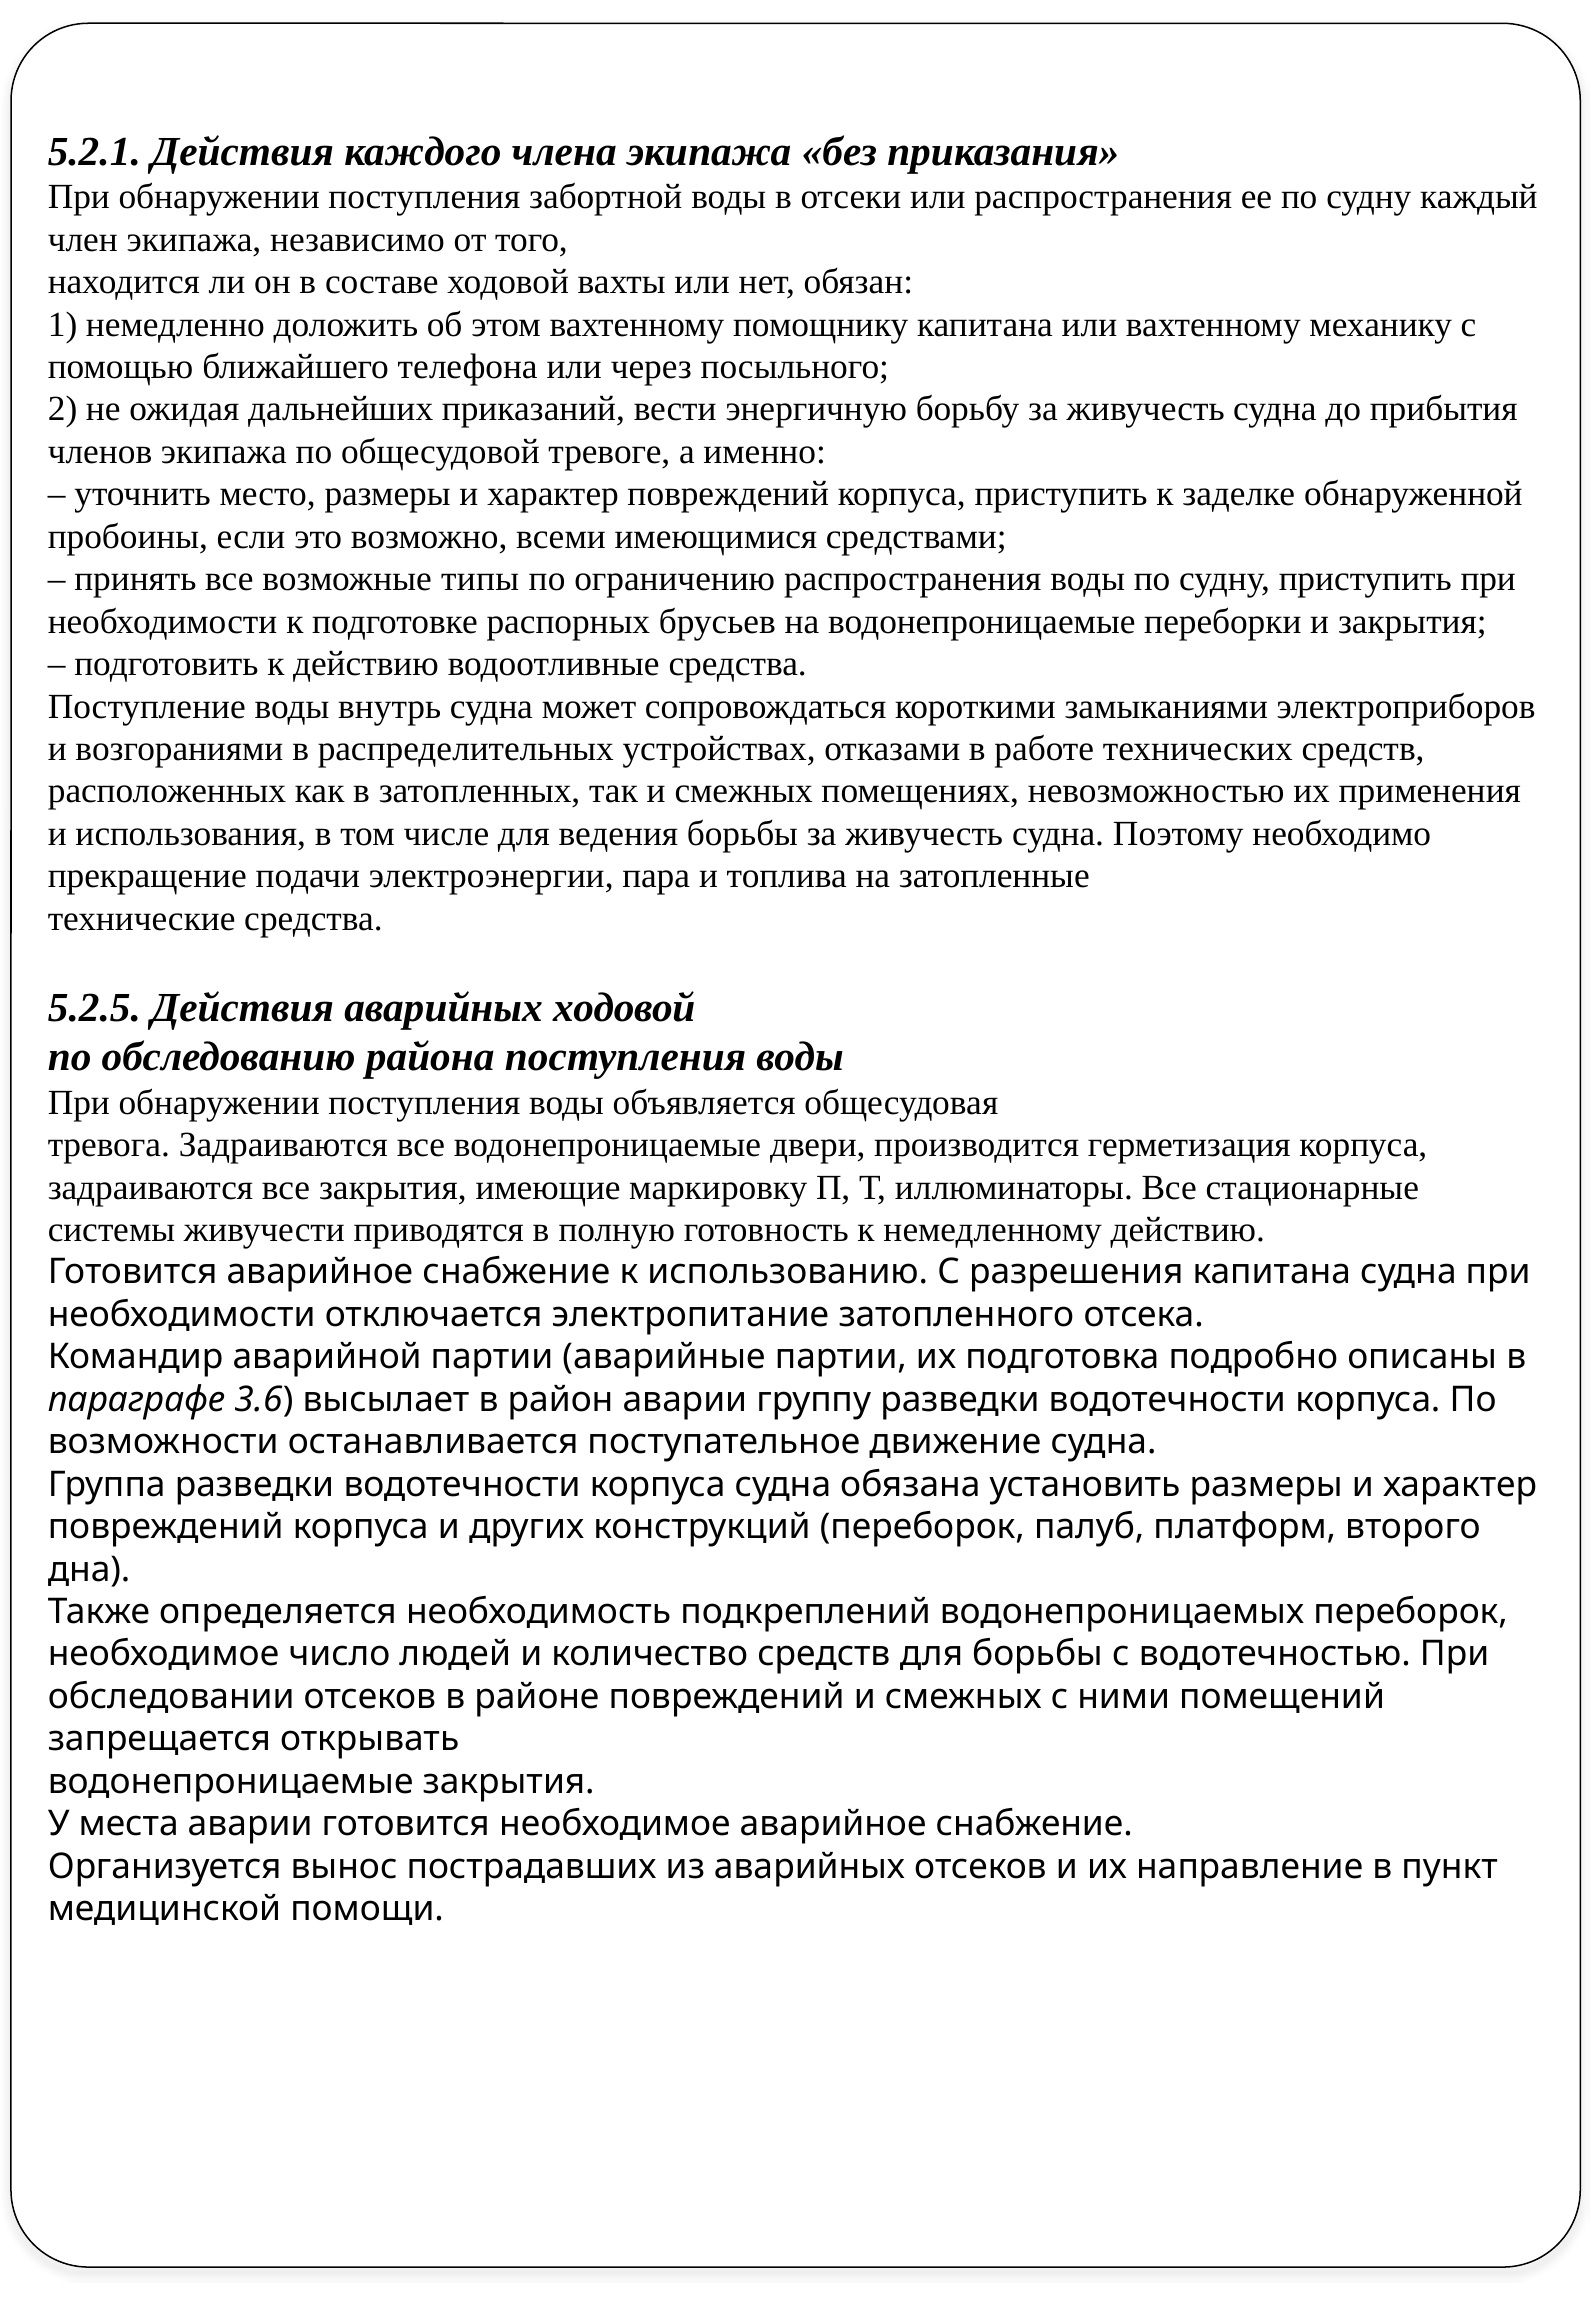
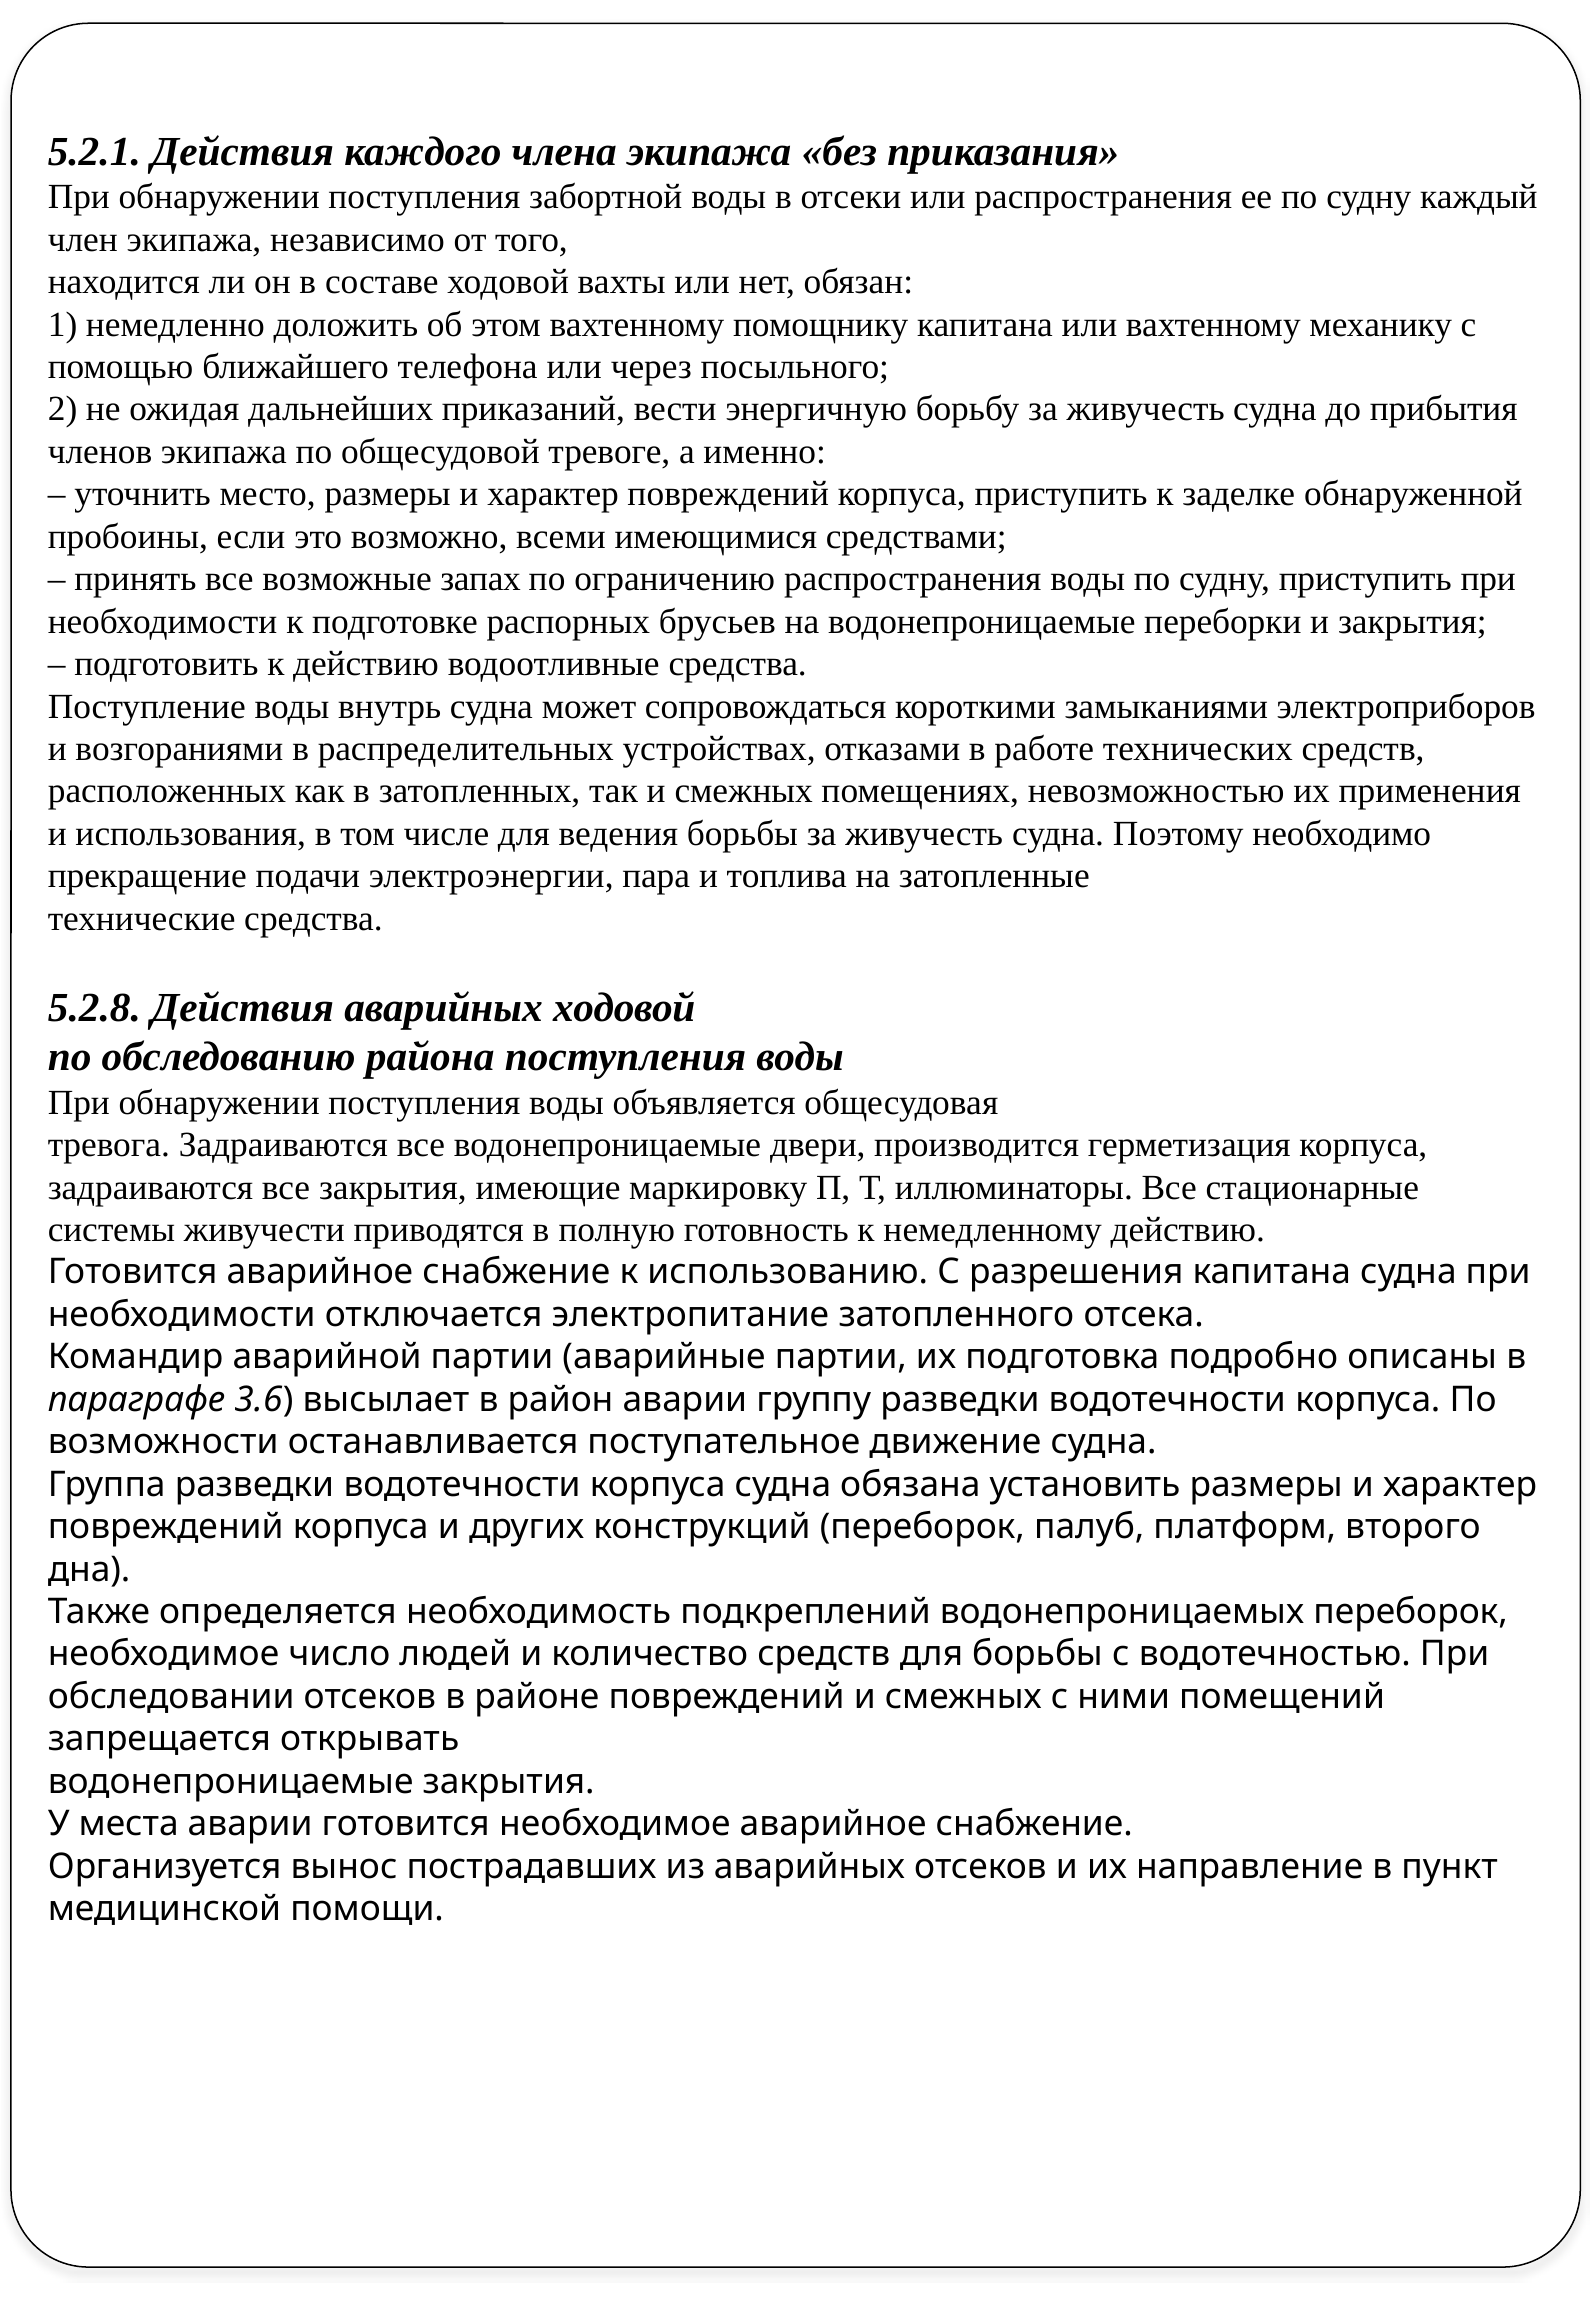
типы: типы -> запах (481, 579)
5.2.5: 5.2.5 -> 5.2.8 (94, 1008)
